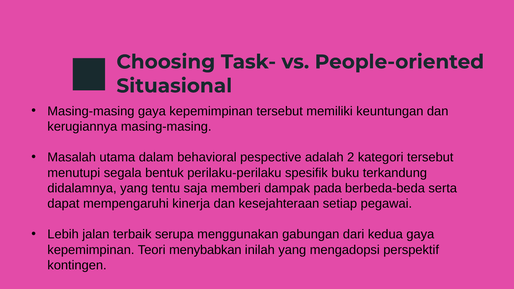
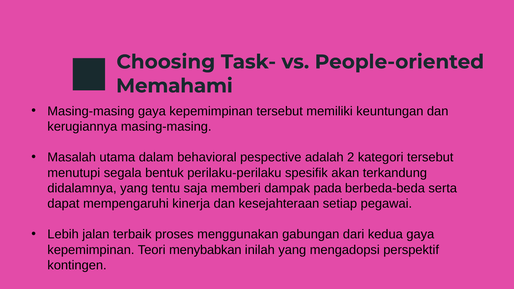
Situasional: Situasional -> Memahami (174, 86)
buku: buku -> akan (345, 173)
serupa: serupa -> proses (174, 235)
